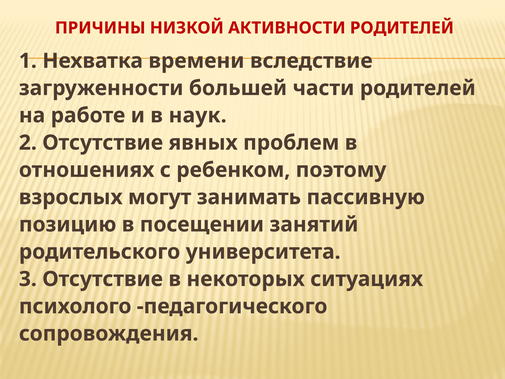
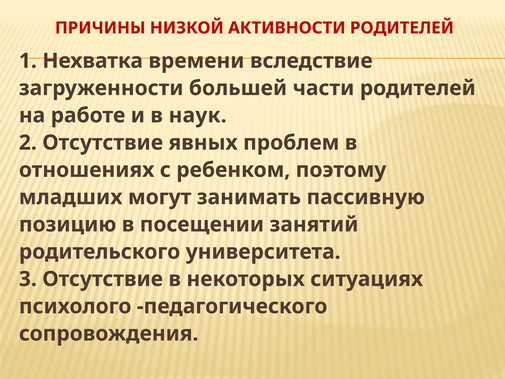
взрослых: взрослых -> младших (71, 197)
